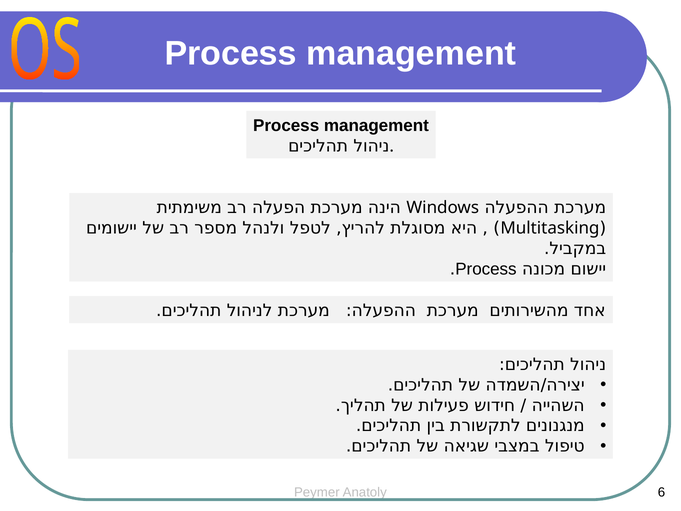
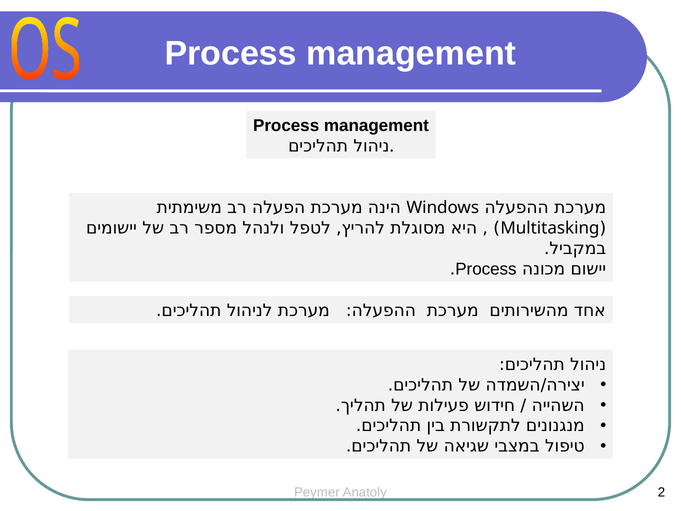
6: 6 -> 2 (662, 492)
